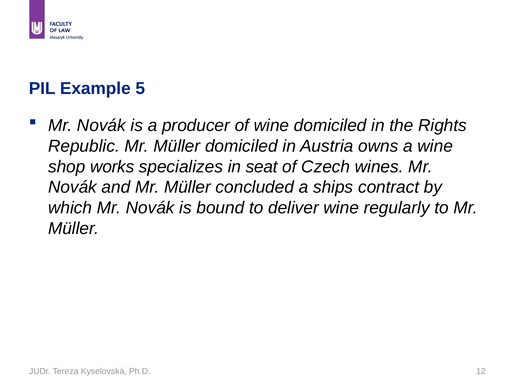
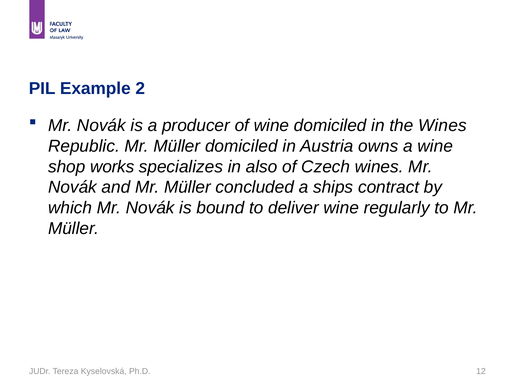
5: 5 -> 2 (140, 88)
the Rights: Rights -> Wines (442, 125)
seat: seat -> also (262, 167)
